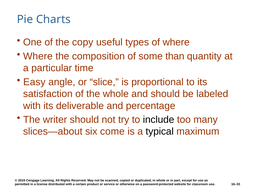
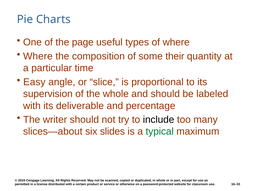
copy: copy -> page (83, 42)
than: than -> their (175, 56)
satisfaction: satisfaction -> supervision (48, 94)
come: come -> slides (112, 132)
typical colour: black -> green (160, 132)
